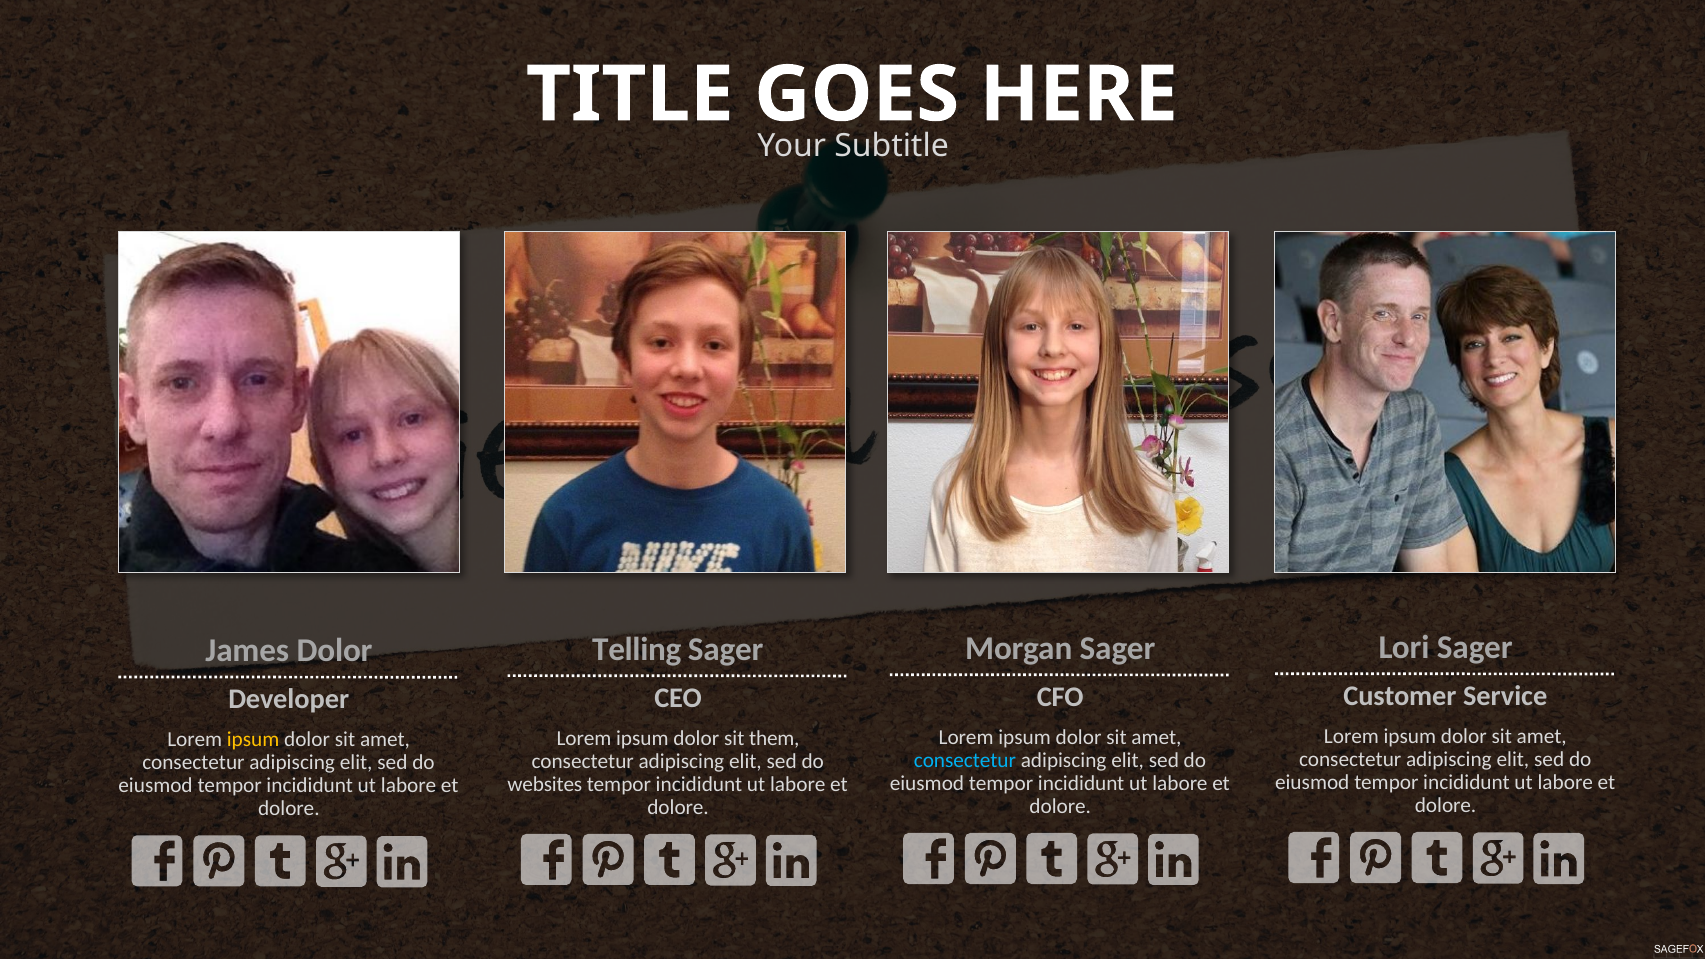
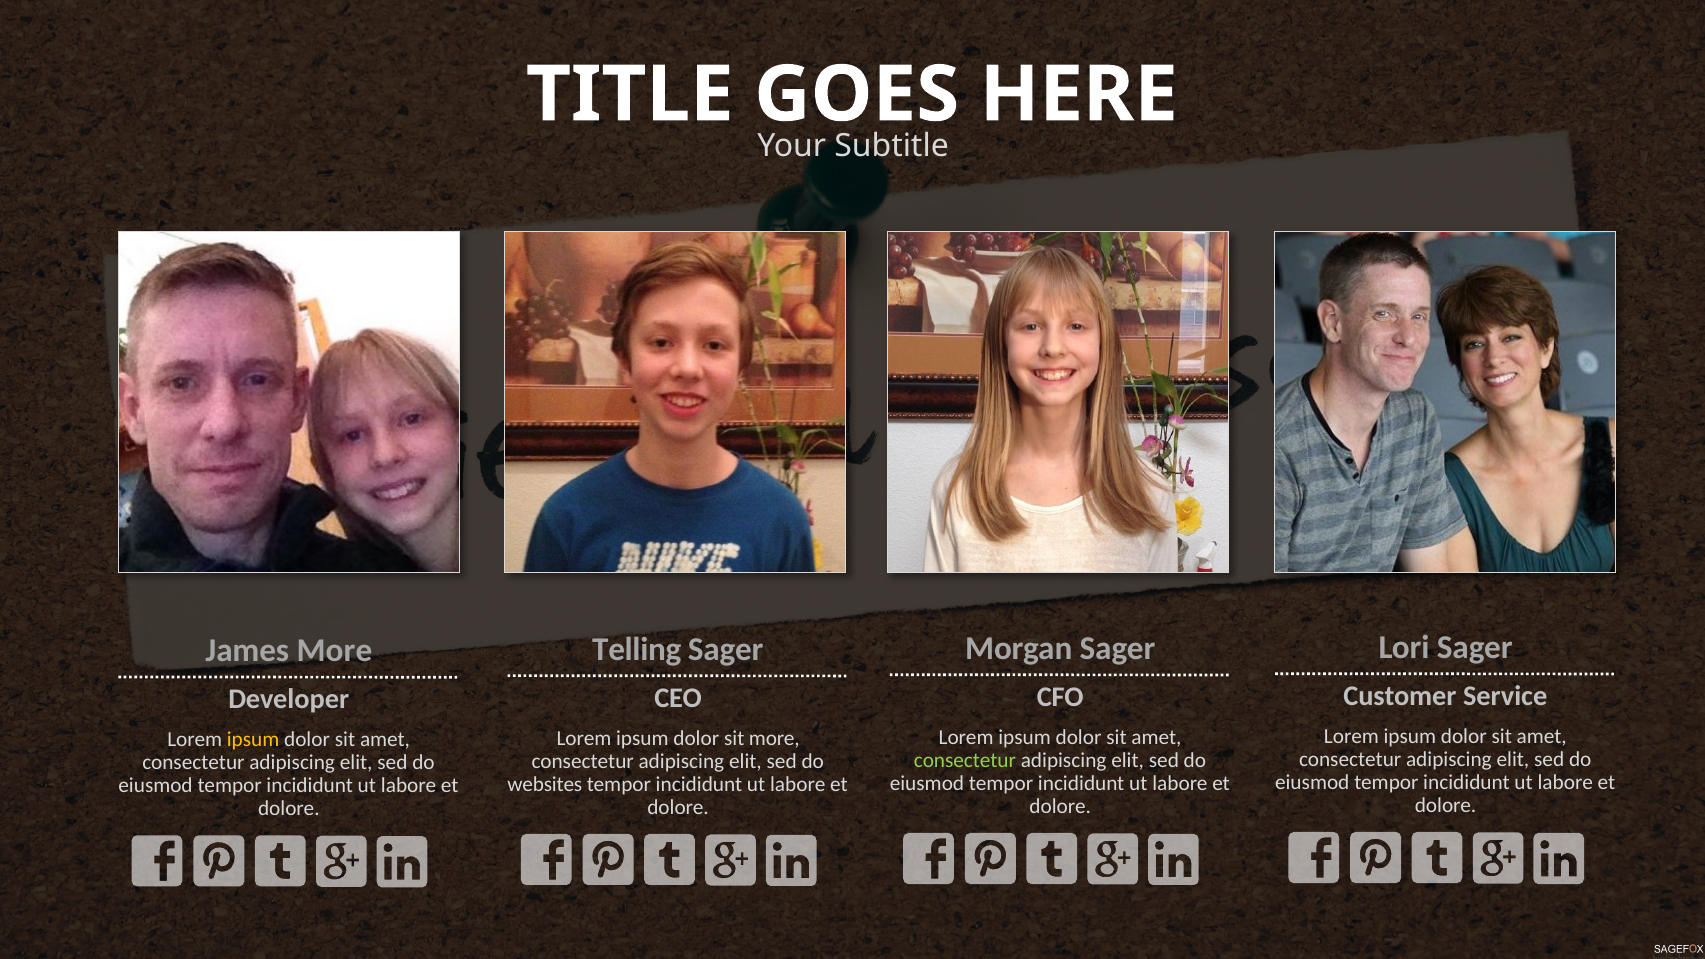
James Dolor: Dolor -> More (334, 651)
sit them: them -> more (774, 738)
consectetur colour: light blue -> light green (965, 760)
